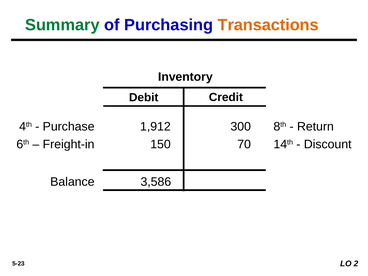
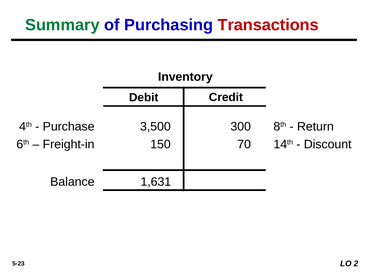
Transactions colour: orange -> red (268, 25)
1,912: 1,912 -> 3,500 (155, 127)
3,586: 3,586 -> 1,631 (156, 182)
